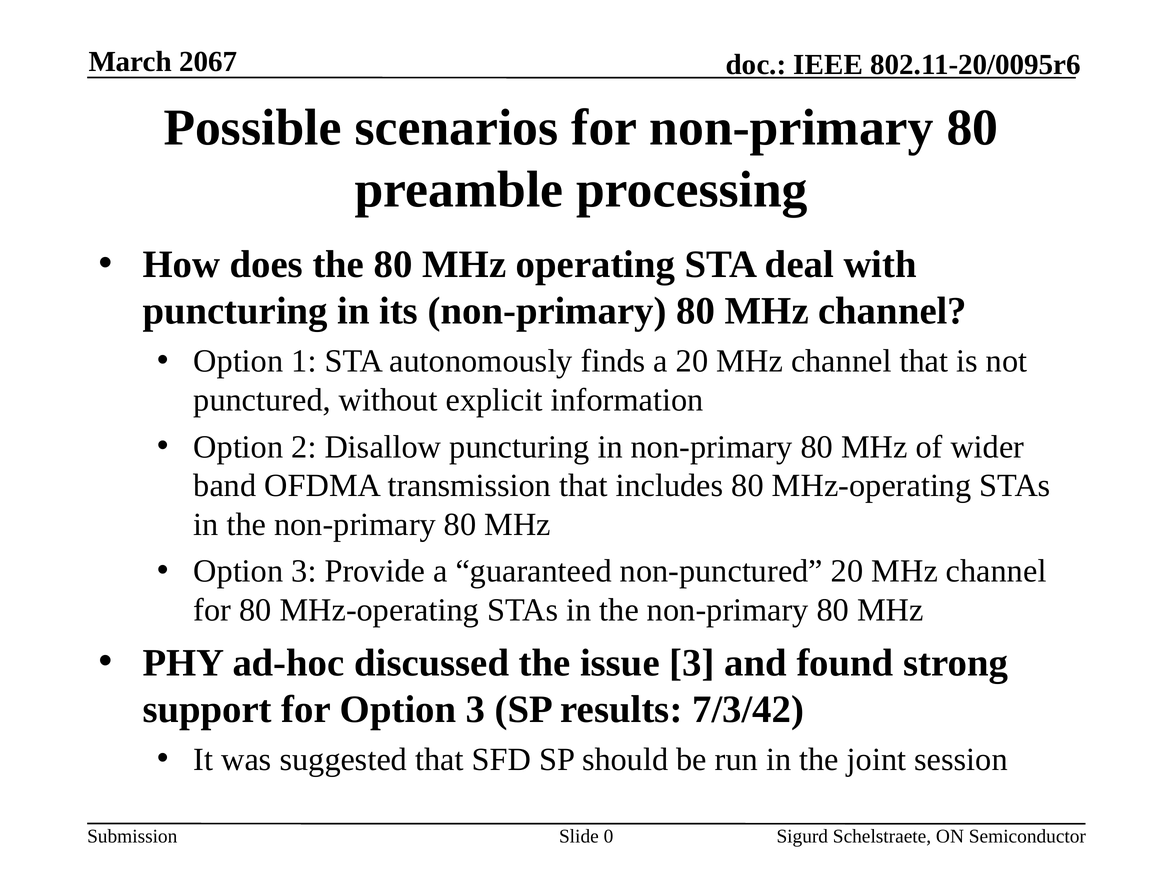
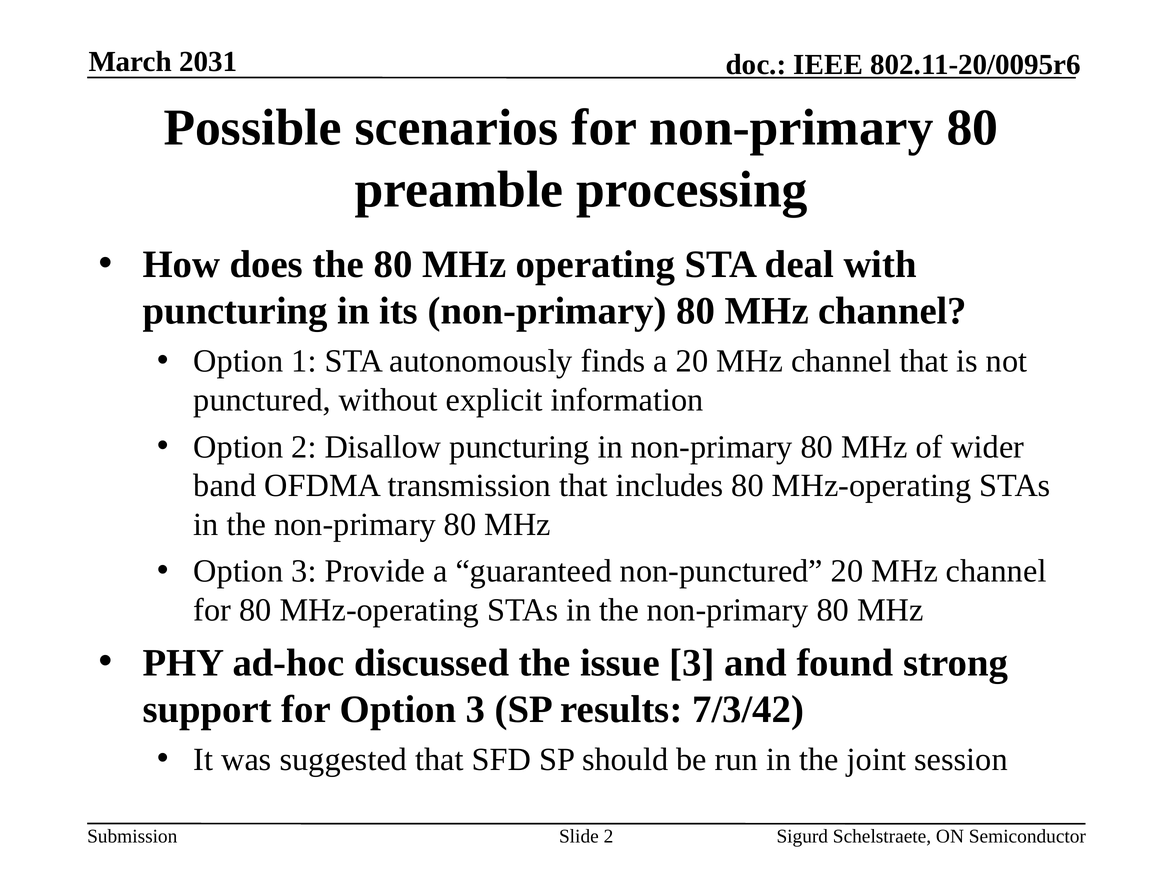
2067: 2067 -> 2031 (208, 62)
Slide 0: 0 -> 2 (609, 837)
